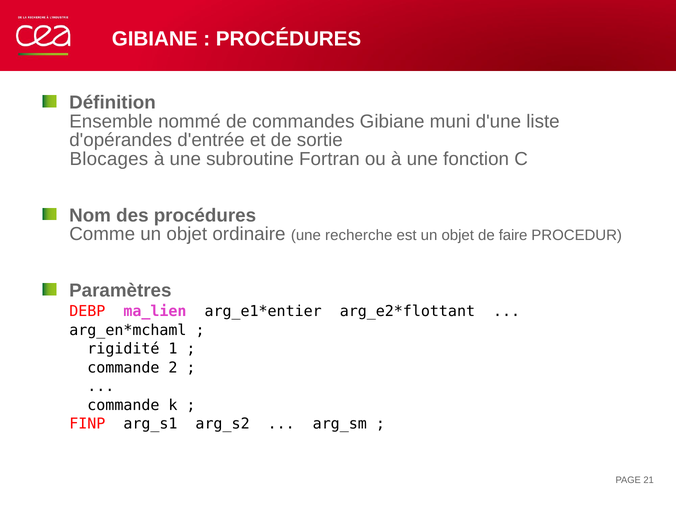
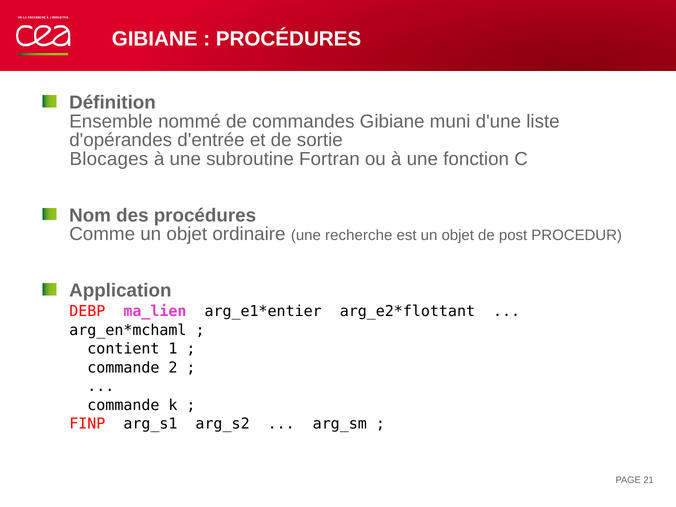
faire: faire -> post (513, 235)
Paramètres: Paramètres -> Application (120, 291)
rigidité: rigidité -> contient (123, 349)
